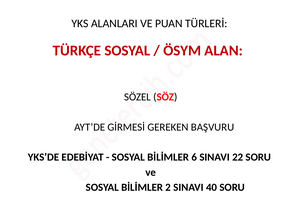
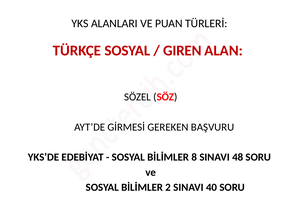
ÖSYM: ÖSYM -> GIREN (182, 51)
6: 6 -> 8 (194, 157)
22: 22 -> 48 (238, 157)
